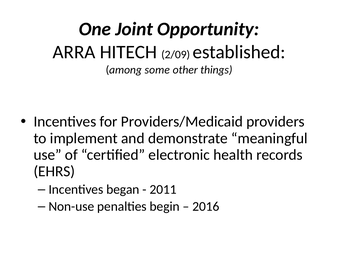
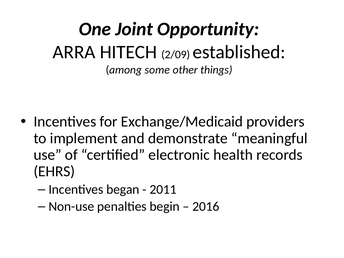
Providers/Medicaid: Providers/Medicaid -> Exchange/Medicaid (182, 122)
